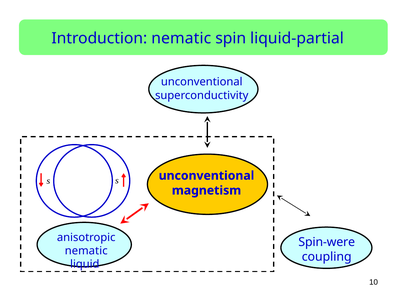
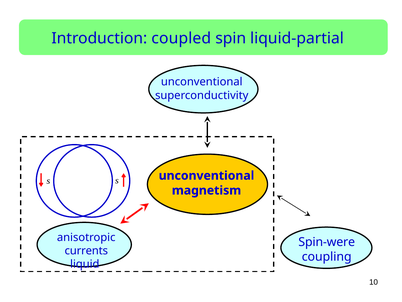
Introduction nematic: nematic -> coupled (181, 38)
nematic: nematic -> currents (86, 250)
